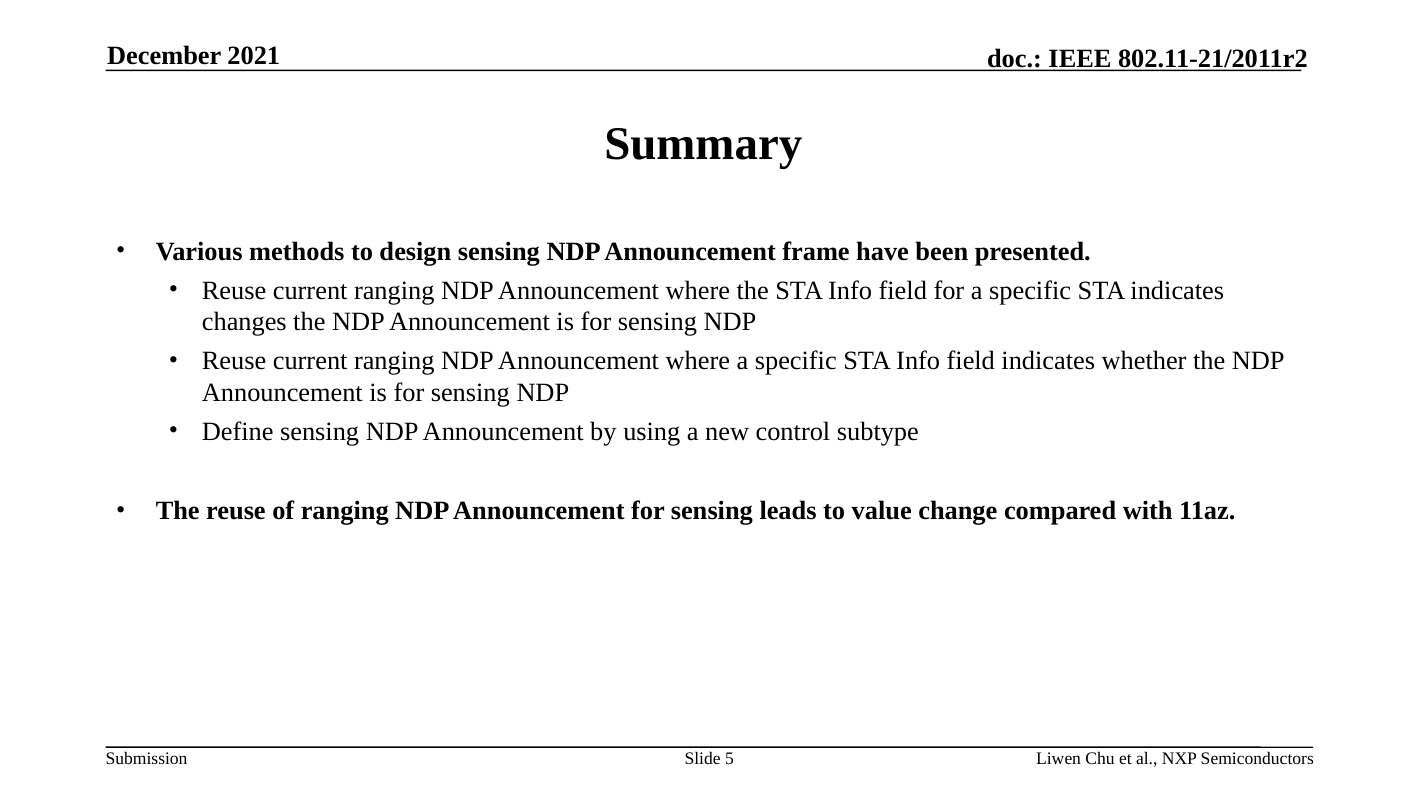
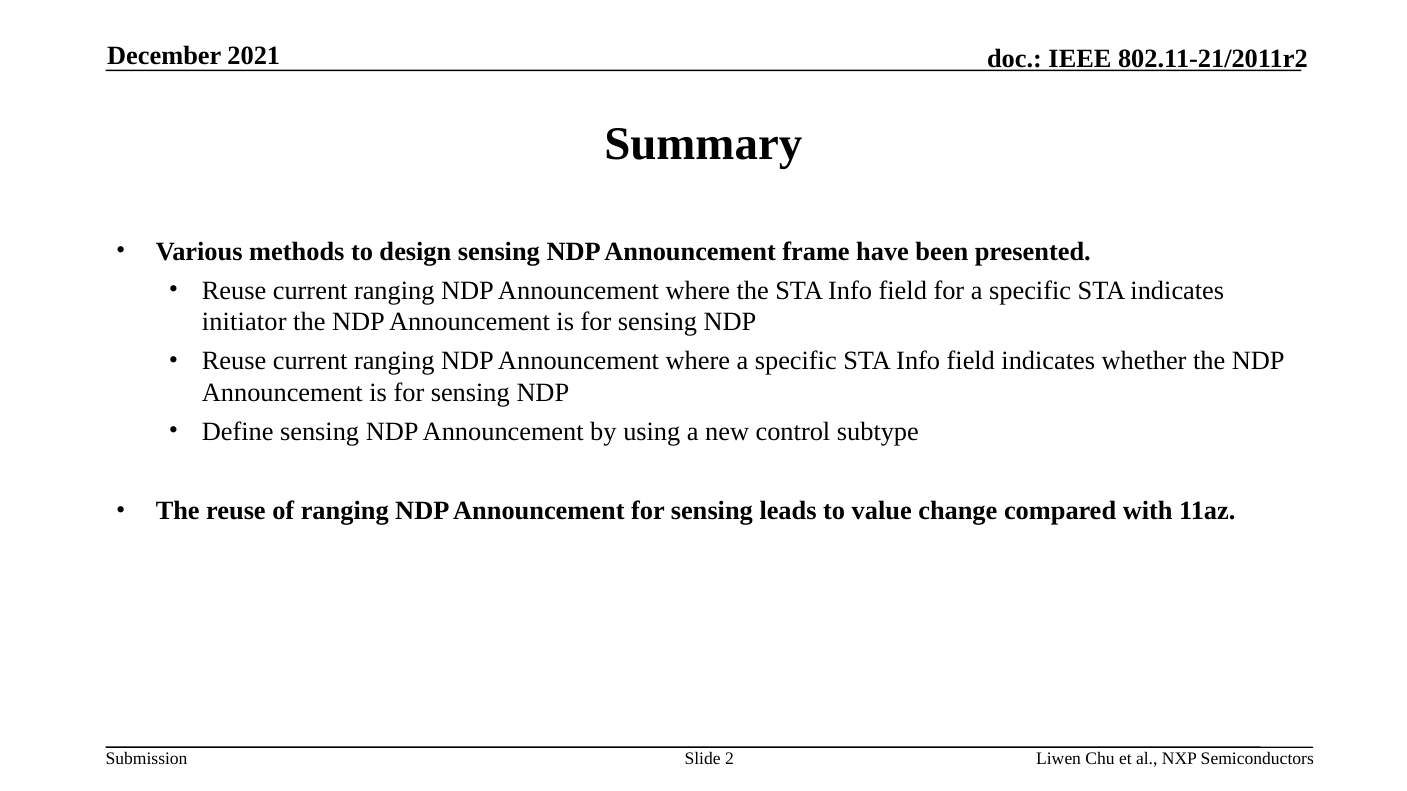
changes: changes -> initiator (244, 322)
5: 5 -> 2 (729, 759)
